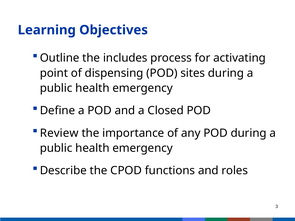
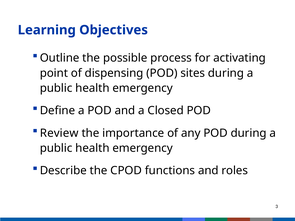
includes: includes -> possible (125, 58)
